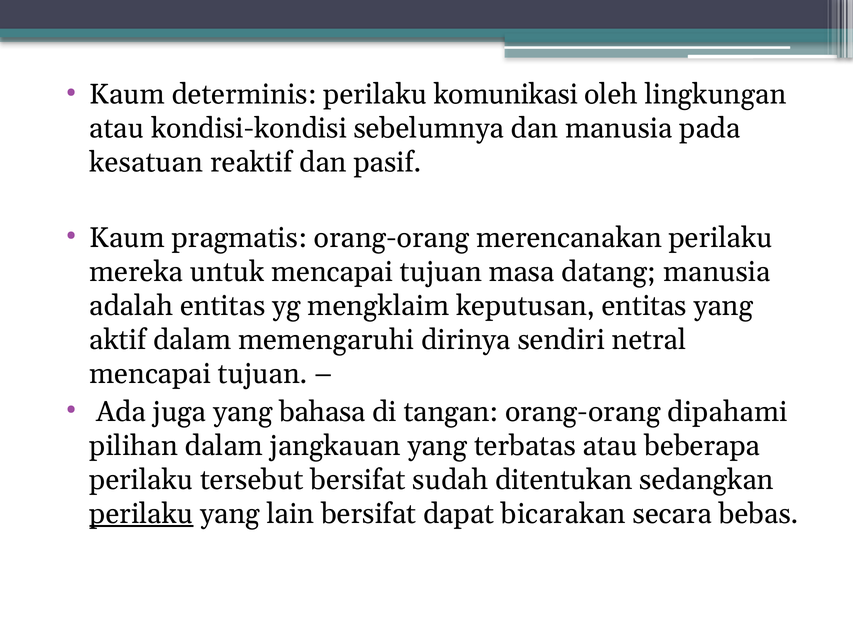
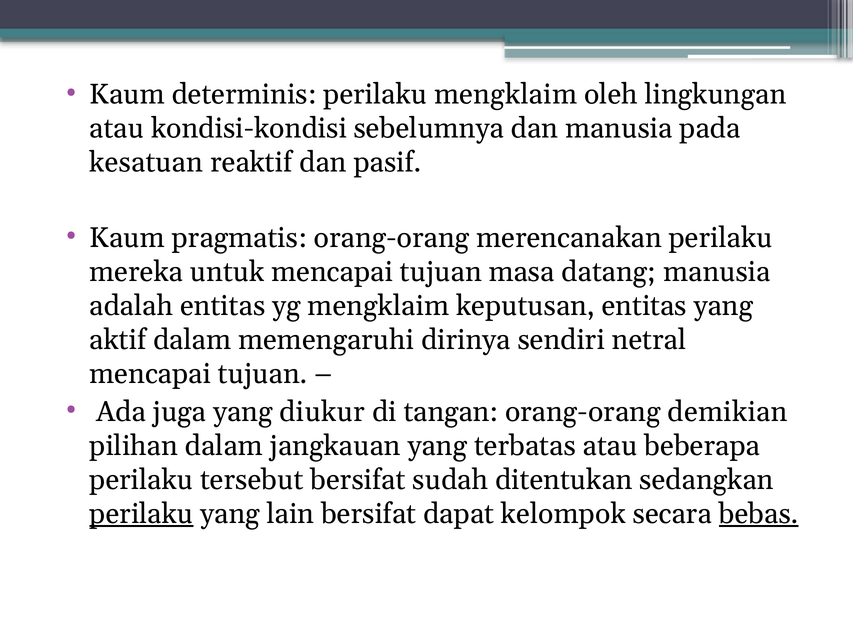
perilaku komunikasi: komunikasi -> mengklaim (506, 94)
bahasa: bahasa -> diukur (322, 412)
dipahami: dipahami -> demikian (727, 412)
bicarakan: bicarakan -> kelompok (563, 514)
bebas underline: none -> present (759, 514)
